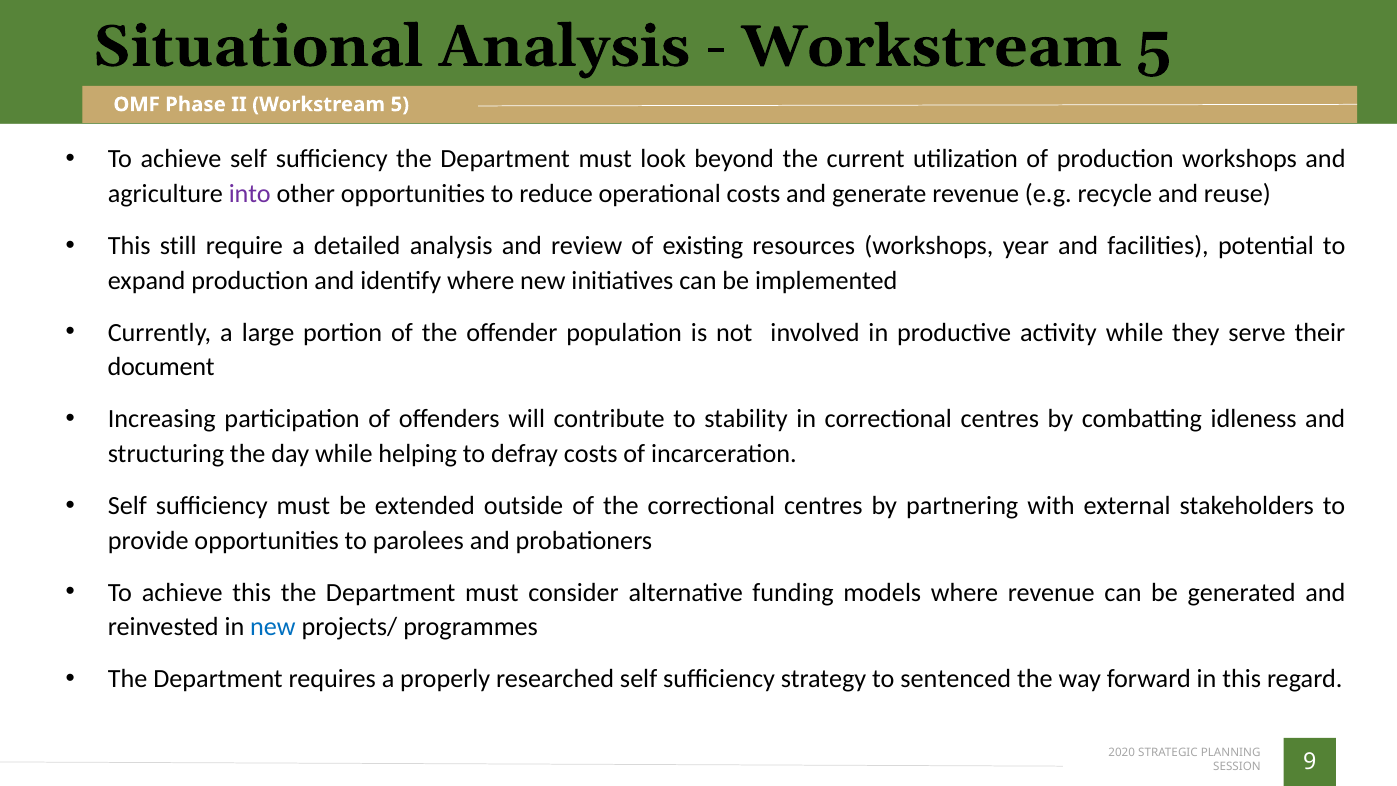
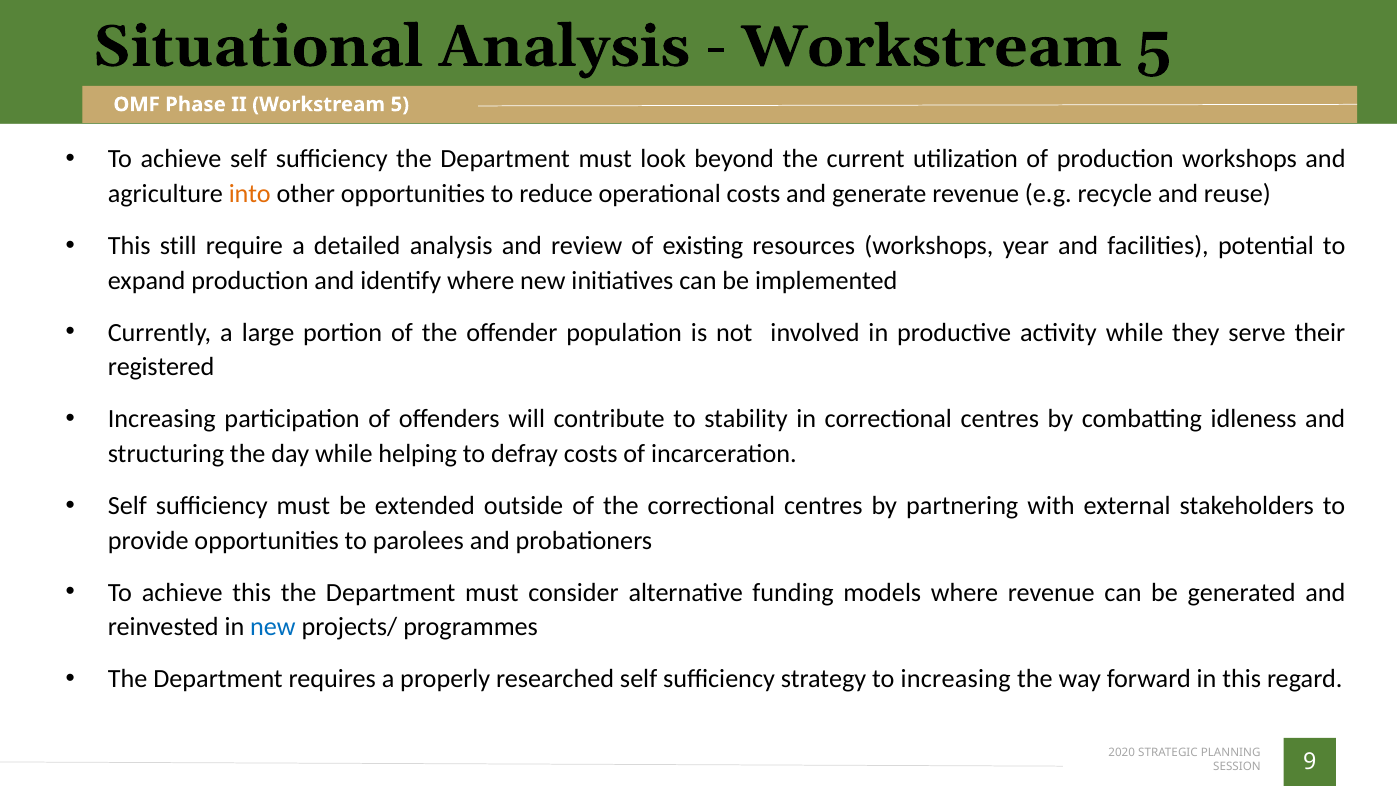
into colour: purple -> orange (250, 194)
document: document -> registered (161, 367)
to sentenced: sentenced -> increasing (956, 679)
